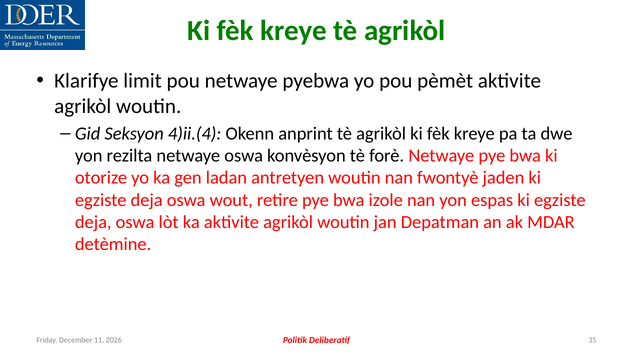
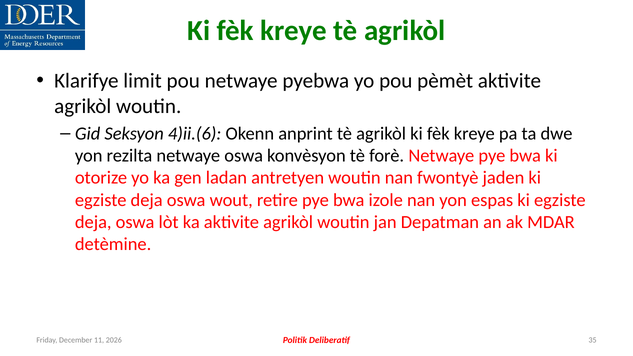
4)ii.(4: 4)ii.(4 -> 4)ii.(6 (195, 134)
